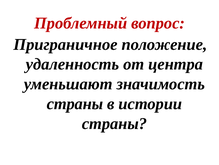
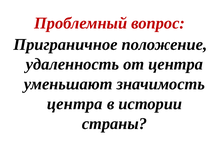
страны: страны -> центра (75, 103)
